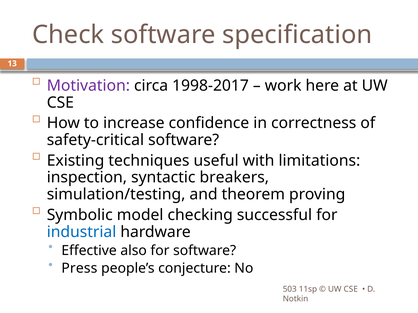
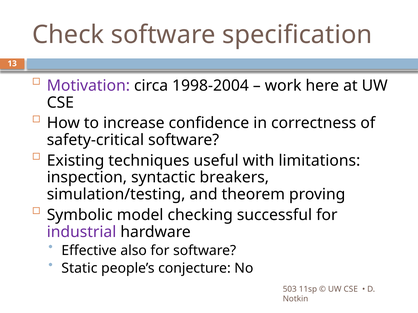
1998-2017: 1998-2017 -> 1998-2004 (211, 86)
industrial colour: blue -> purple (82, 232)
Press: Press -> Static (79, 269)
